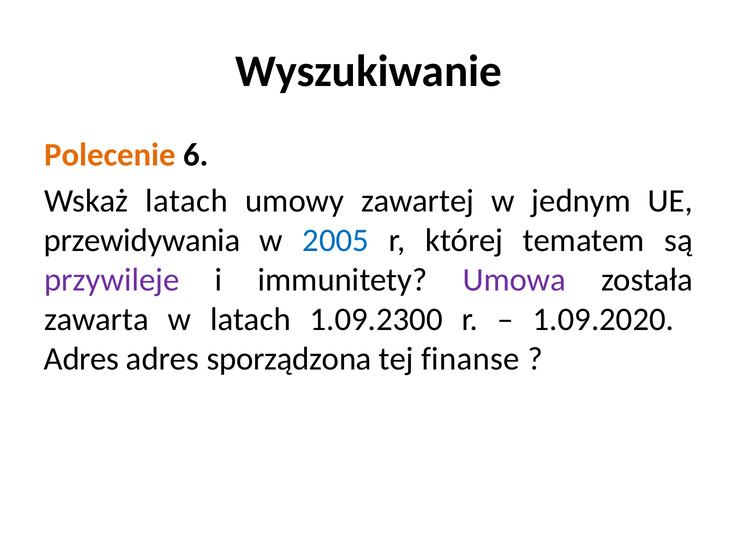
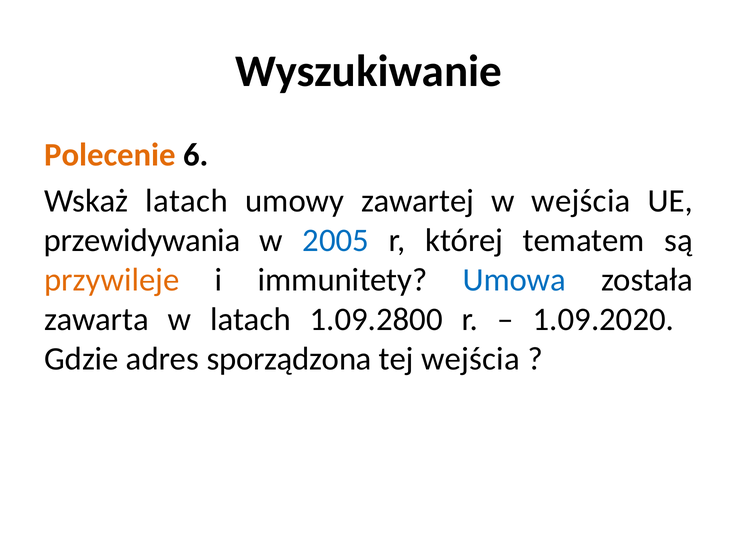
w jednym: jednym -> wejścia (581, 201)
przywileje colour: purple -> orange (112, 280)
Umowa colour: purple -> blue (514, 280)
1.09.2300: 1.09.2300 -> 1.09.2800 (376, 319)
Adres: Adres -> Gdzie (81, 358)
tej finanse: finanse -> wejścia (470, 358)
